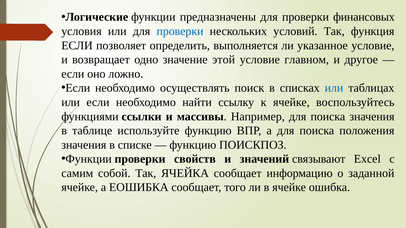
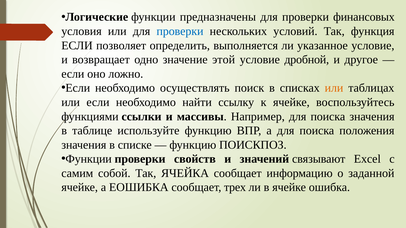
главном: главном -> дробной (307, 60)
или colour: blue -> orange (334, 88)
того: того -> трех (235, 188)
